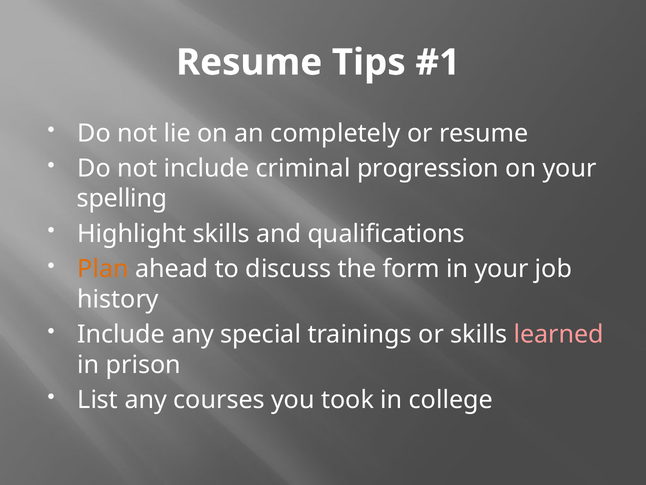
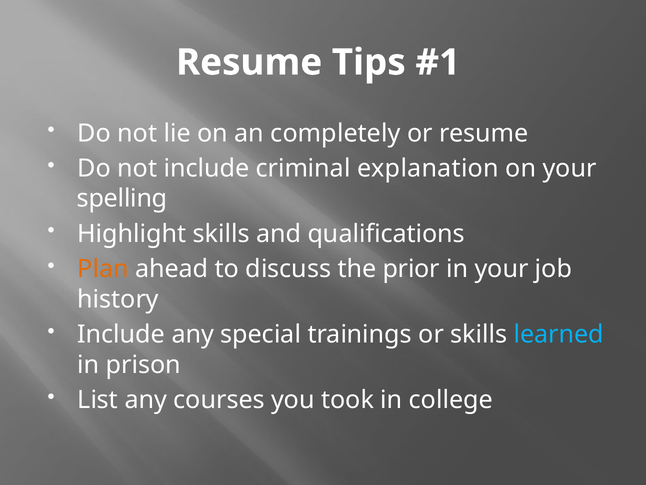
progression: progression -> explanation (428, 168)
form: form -> prior (411, 269)
learned colour: pink -> light blue (559, 334)
